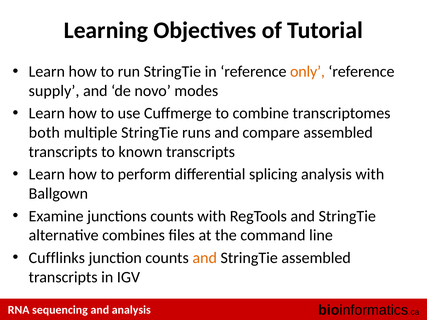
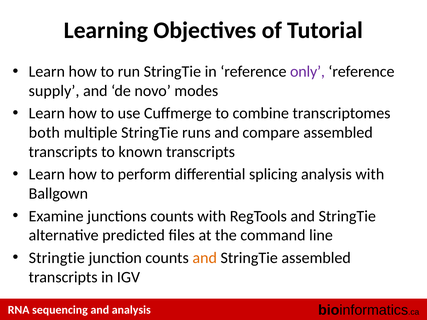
only colour: orange -> purple (307, 72)
combines: combines -> predicted (134, 235)
Cufflinks: Cufflinks -> Stringtie (57, 258)
